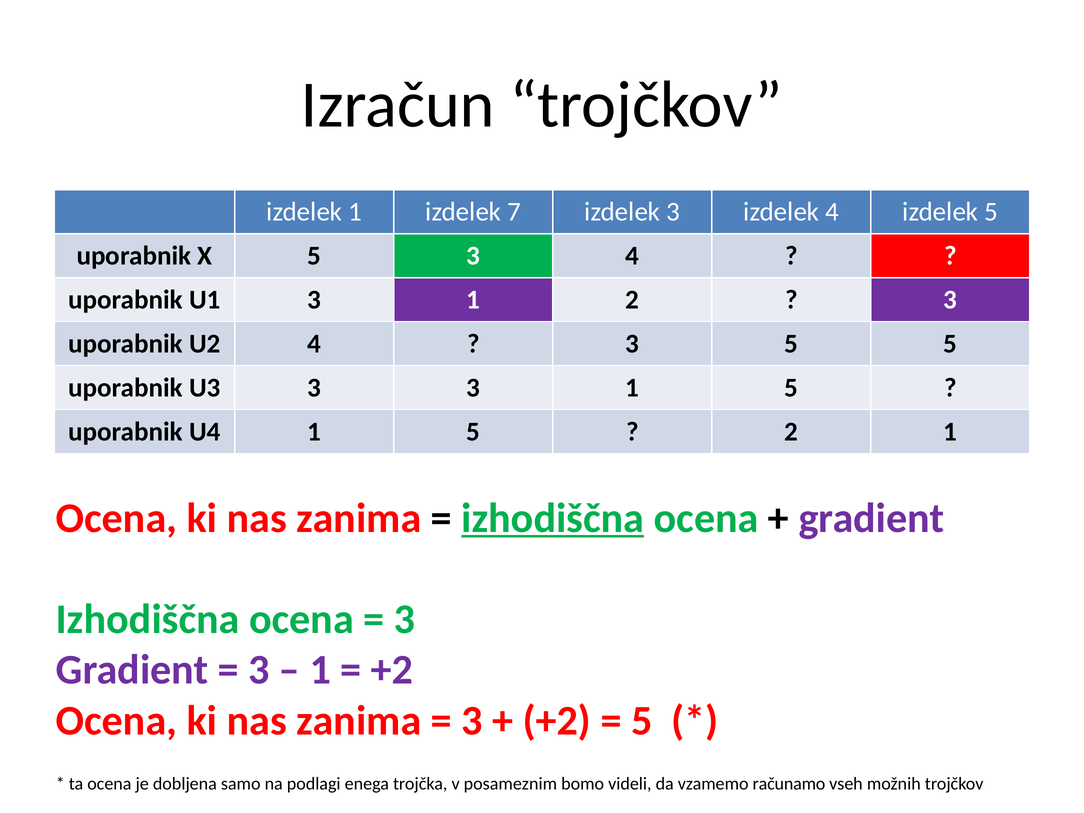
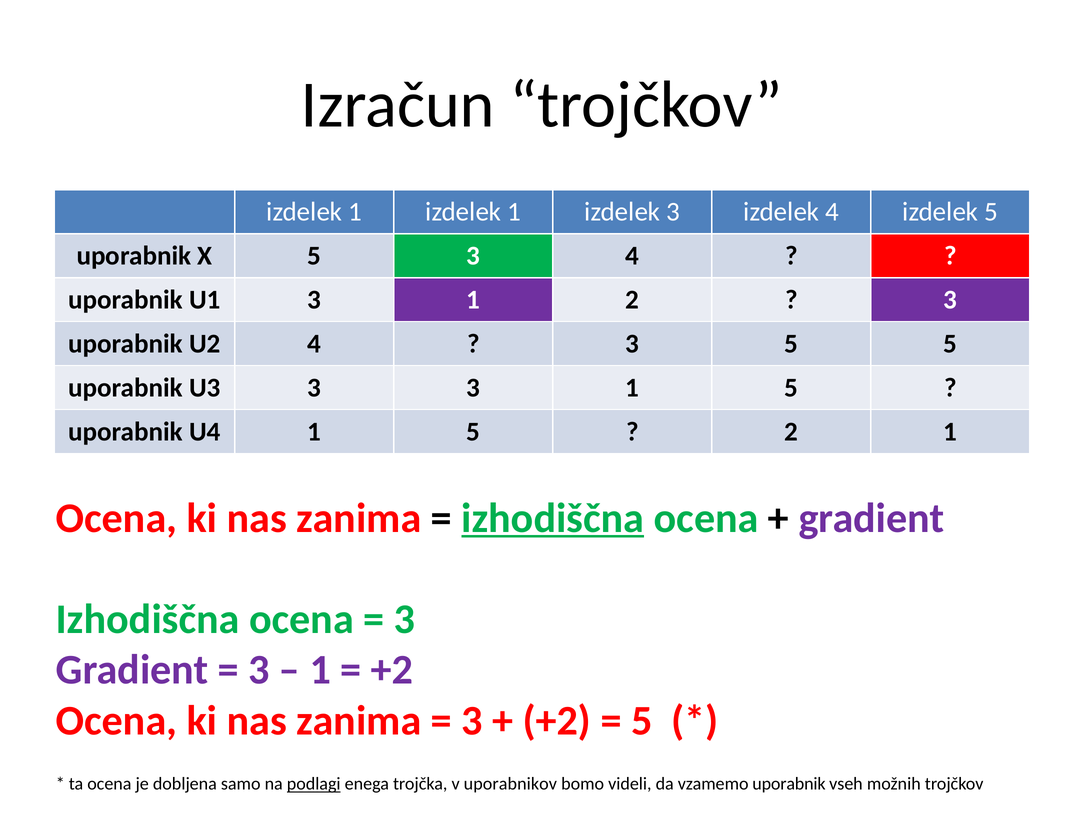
1 izdelek 7: 7 -> 1 (514, 212)
podlagi underline: none -> present (314, 784)
posameznim: posameznim -> uporabnikov (510, 784)
vzamemo računamo: računamo -> uporabnik (789, 784)
